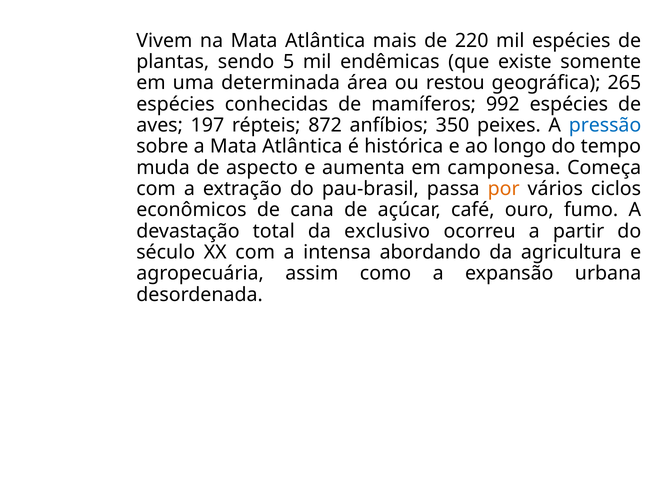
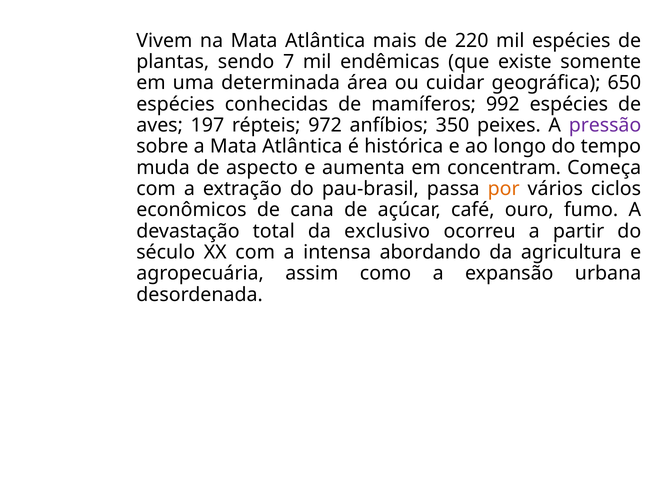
5: 5 -> 7 (289, 62)
restou: restou -> cuidar (455, 83)
265: 265 -> 650 (624, 83)
872: 872 -> 972 (325, 125)
pressão colour: blue -> purple (605, 125)
camponesa: camponesa -> concentram (504, 168)
